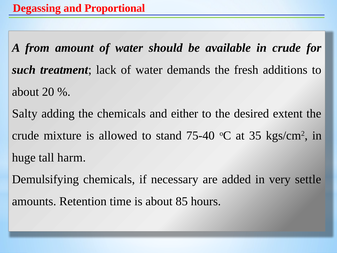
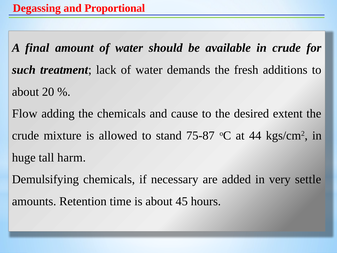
from: from -> final (37, 48)
Salty: Salty -> Flow (25, 114)
either: either -> cause (185, 114)
75-40: 75-40 -> 75-87 (200, 135)
35: 35 -> 44 (255, 135)
85: 85 -> 45 (182, 201)
